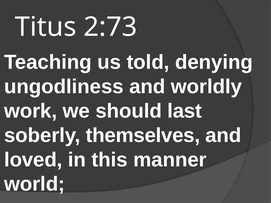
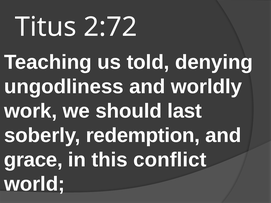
2:73: 2:73 -> 2:72 (110, 27)
themselves: themselves -> redemption (143, 136)
loved: loved -> grace (33, 160)
manner: manner -> conflict (170, 160)
